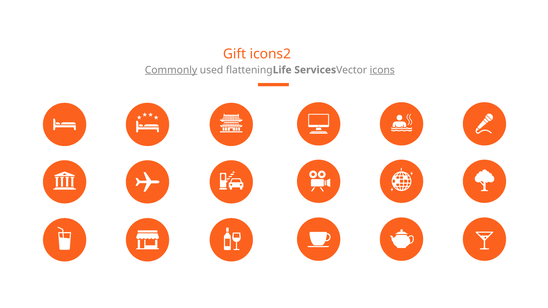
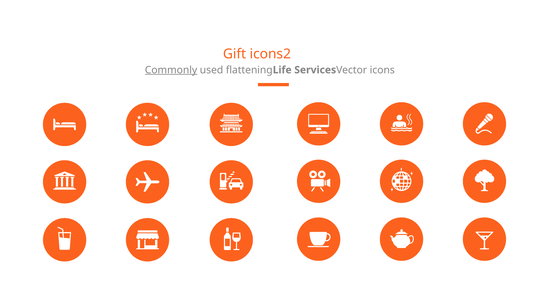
icons underline: present -> none (382, 70)
